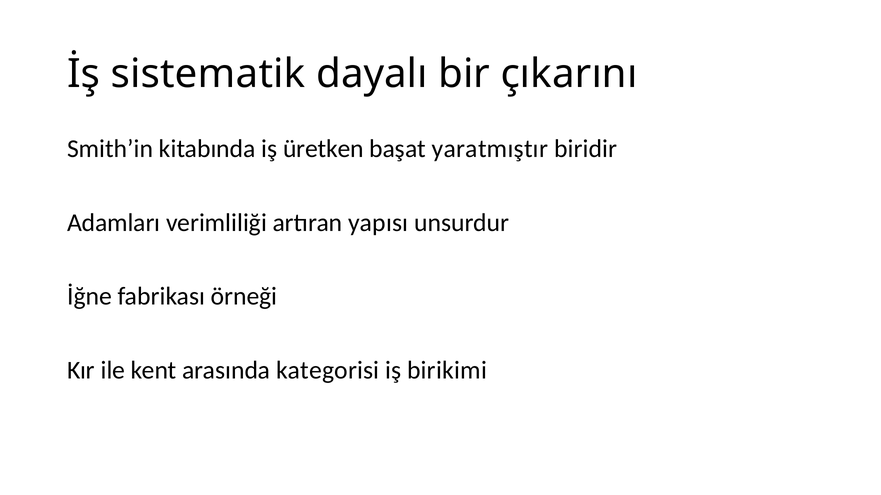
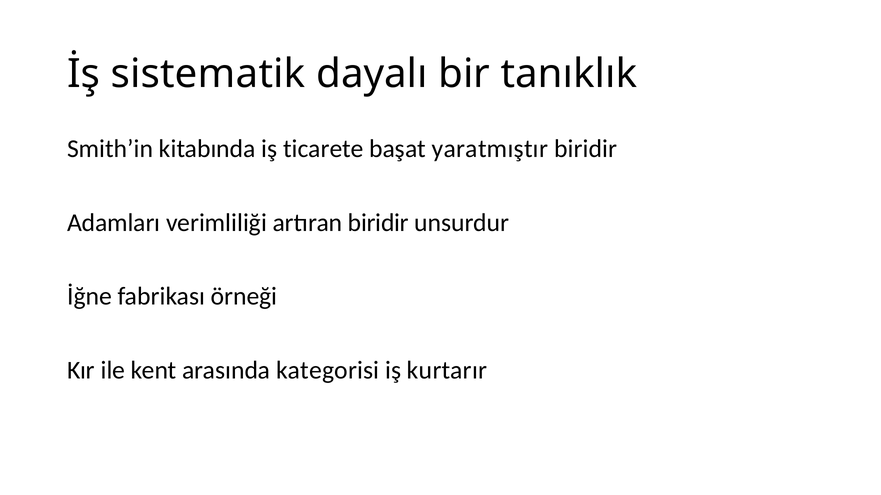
çıkarını: çıkarını -> tanıklık (569, 74)
üretken: üretken -> ticarete (323, 149)
artıran yapısı: yapısı -> biridir (378, 223)
birikimi: birikimi -> kurtarır (447, 371)
